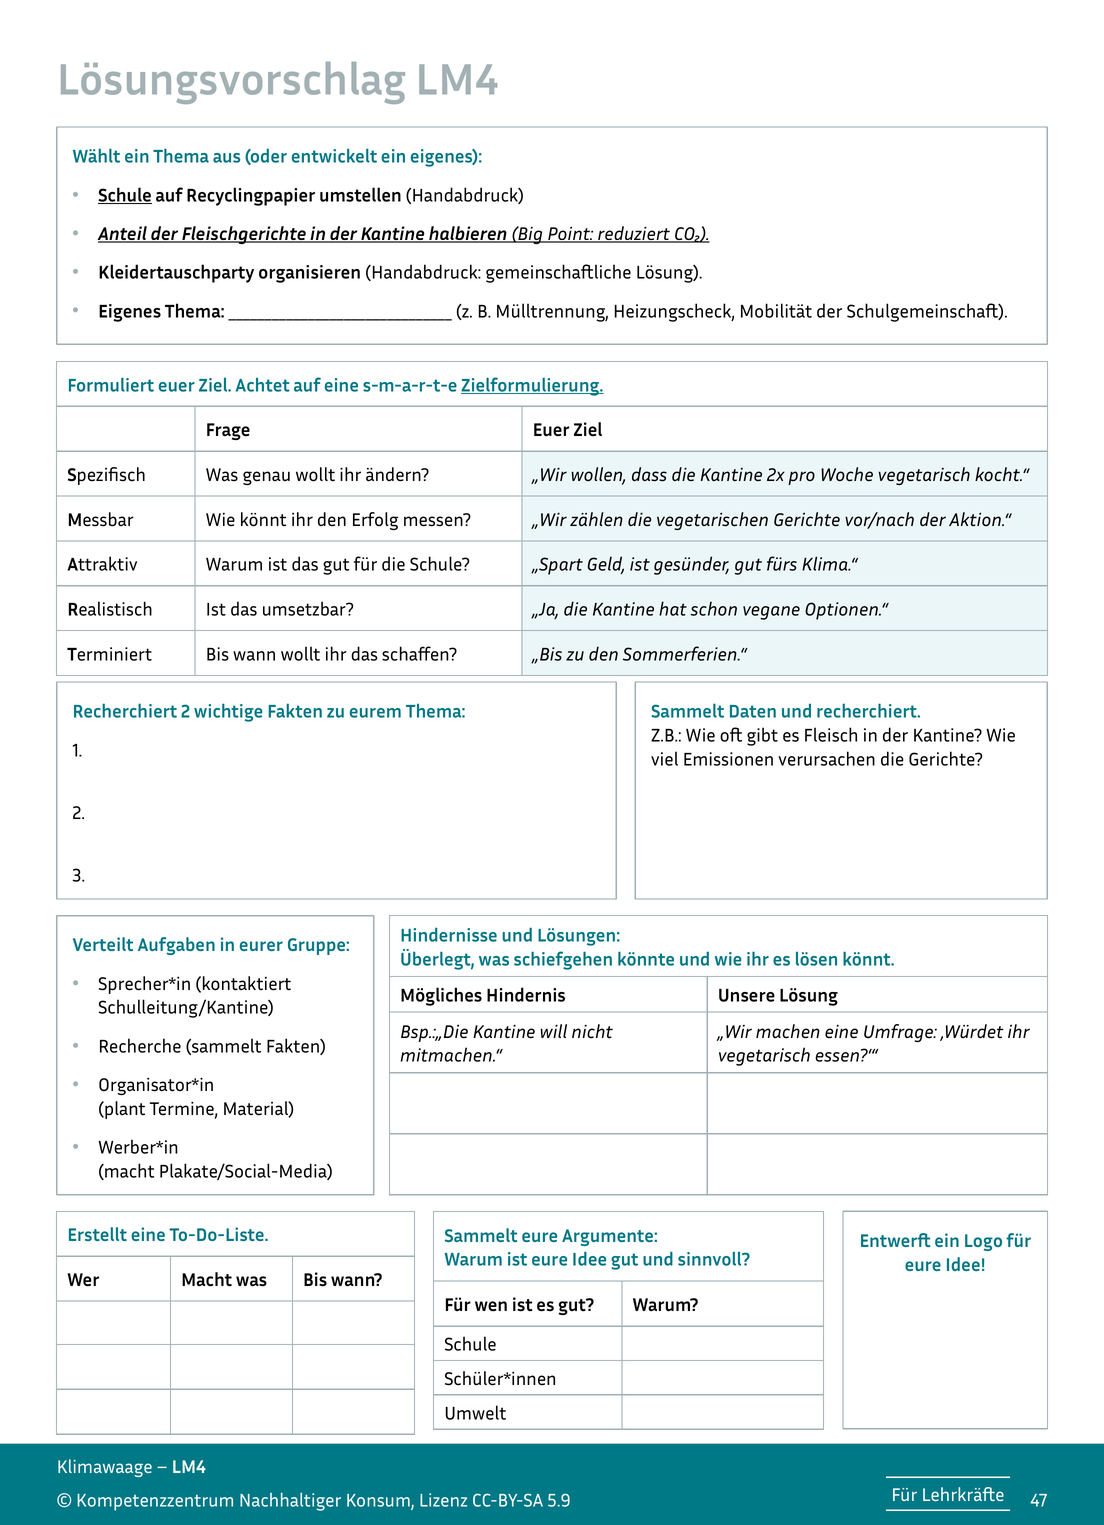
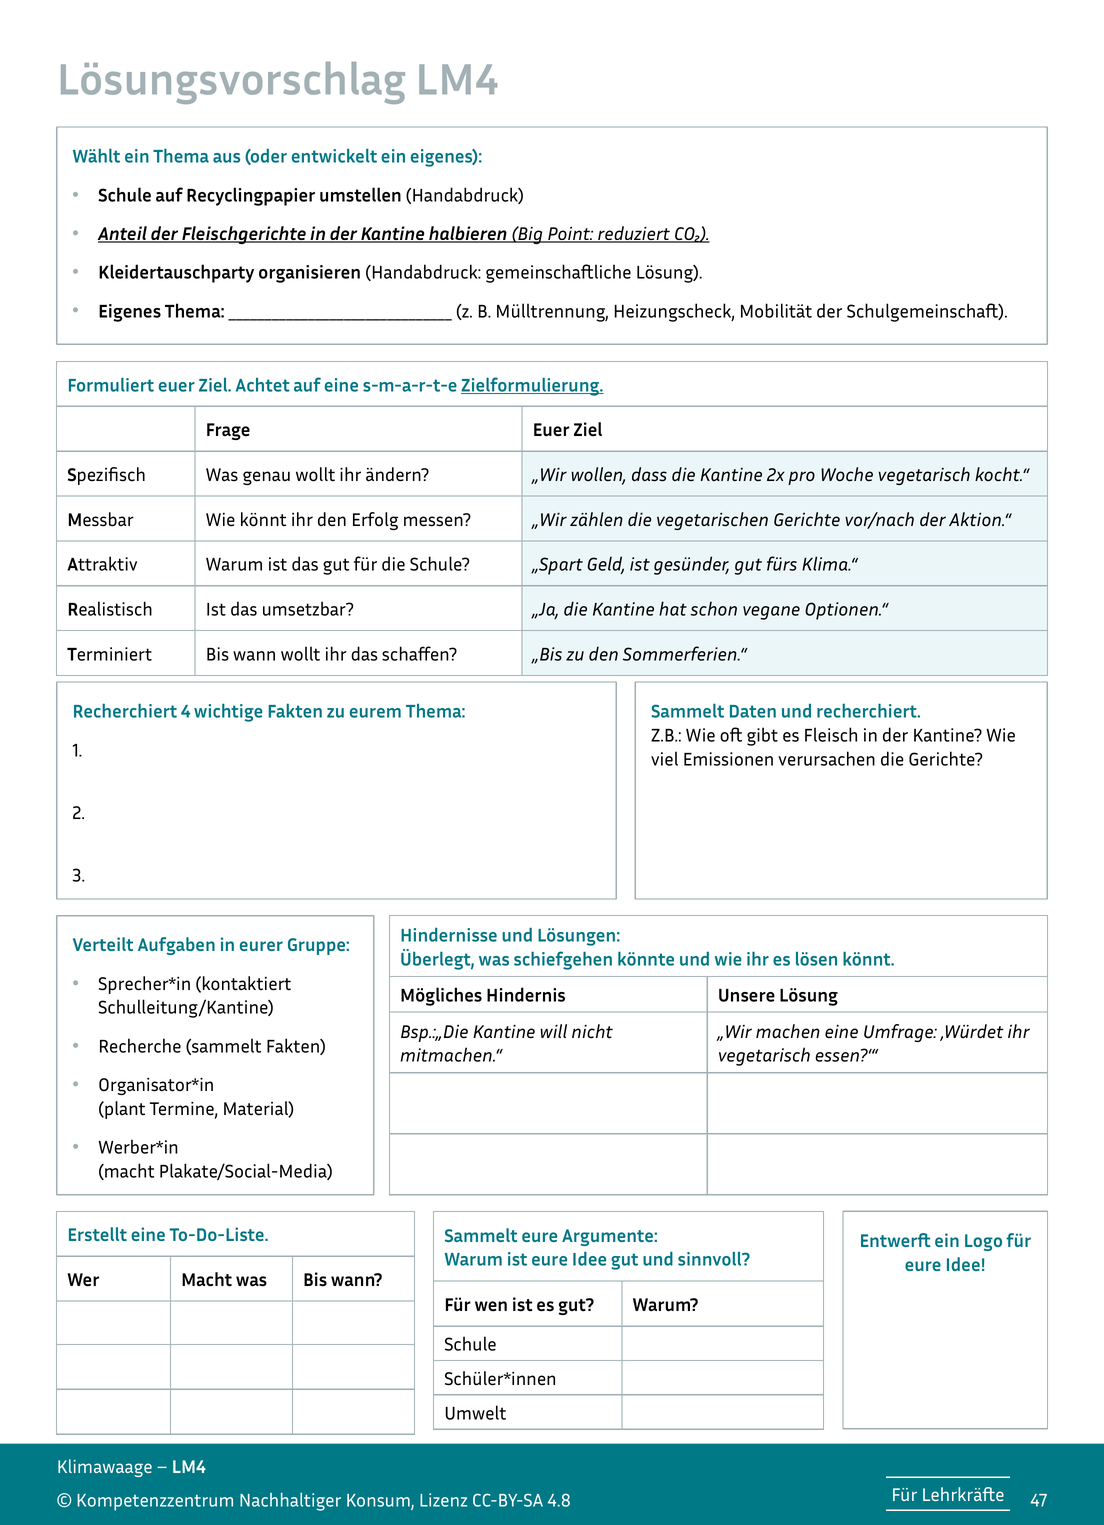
Schule underline: present -> none (125, 195)
Recherchiert 2: 2 -> 4 (186, 712)
5.9: 5.9 -> 4.8 (559, 1500)
